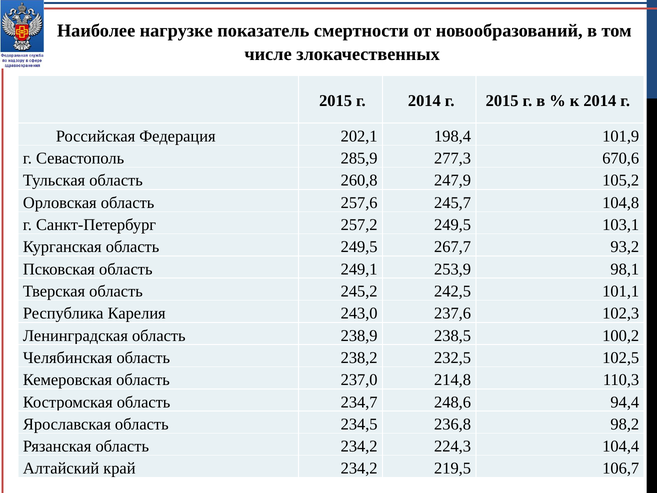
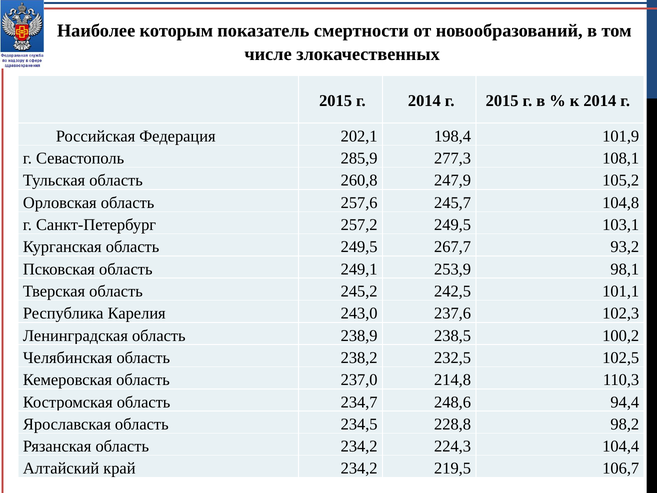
нагрузке: нагрузке -> которым (176, 31)
670,6: 670,6 -> 108,1 (621, 158)
236,8: 236,8 -> 228,8 (453, 424)
